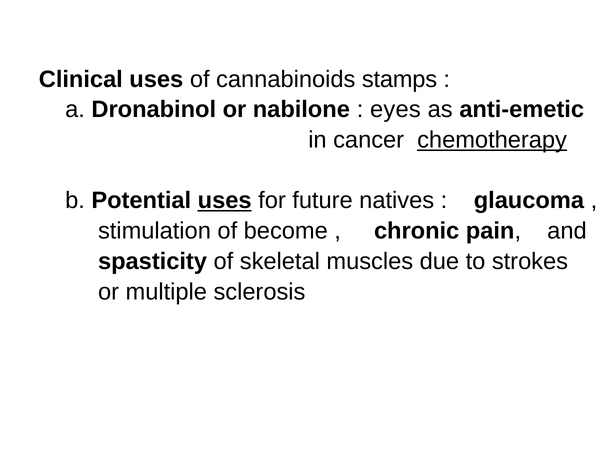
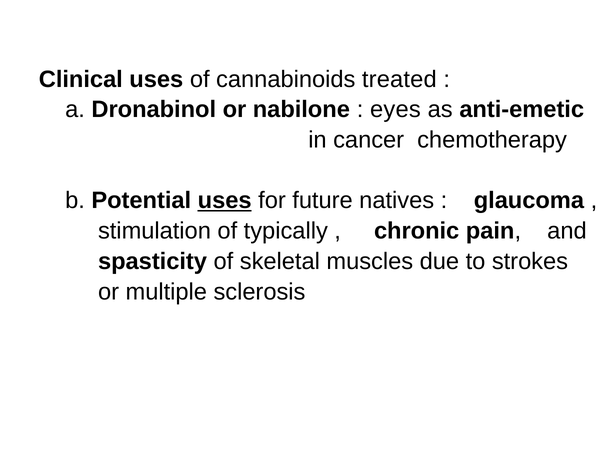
stamps: stamps -> treated (399, 79)
chemotherapy underline: present -> none (492, 140)
become: become -> typically (286, 231)
